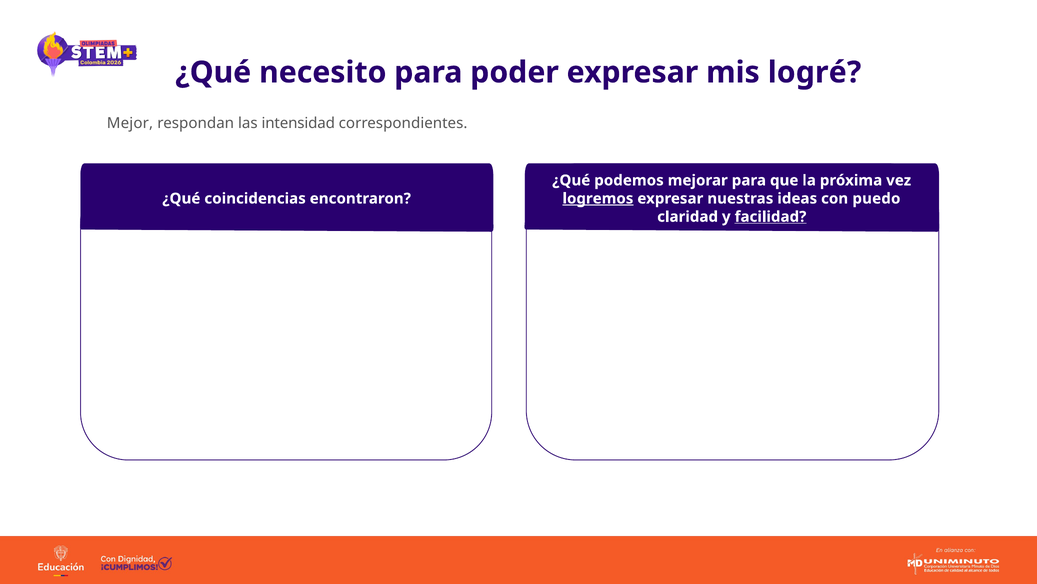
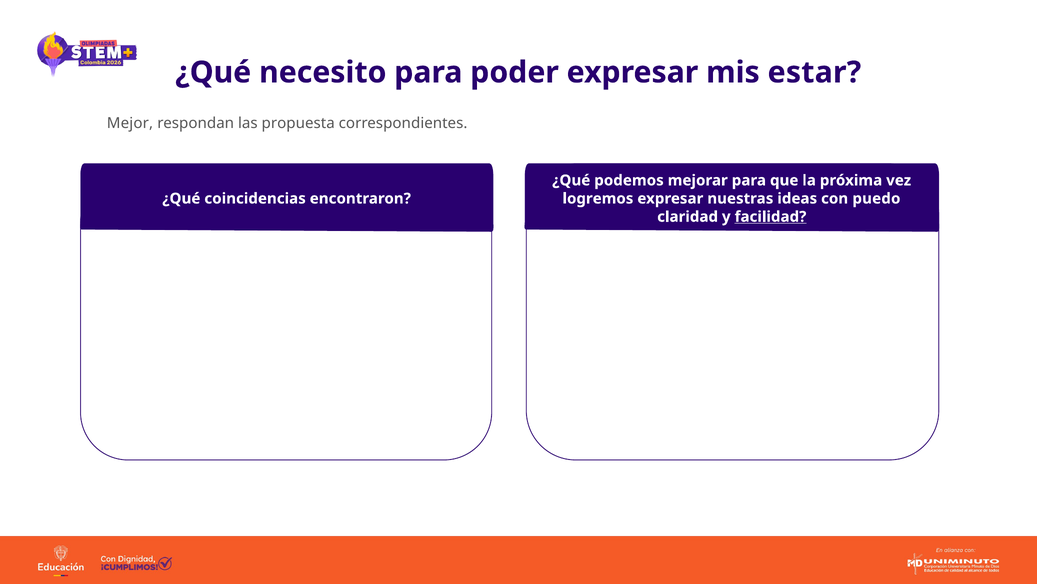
logré: logré -> estar (814, 72)
intensidad: intensidad -> propuesta (298, 123)
logremos underline: present -> none (598, 198)
